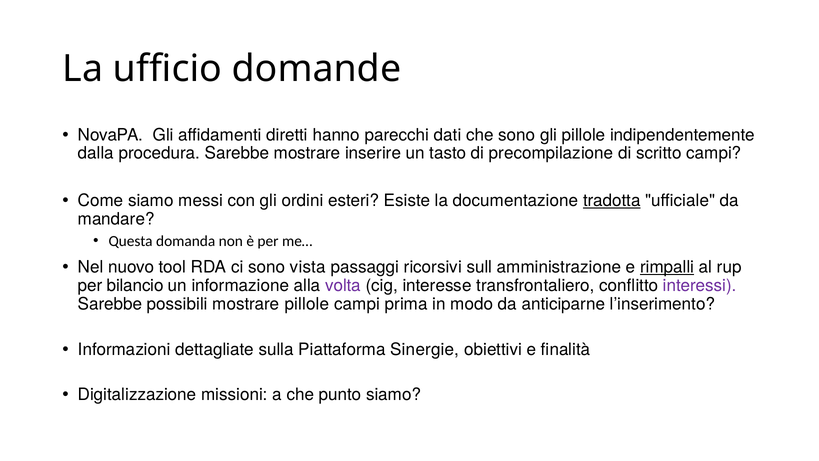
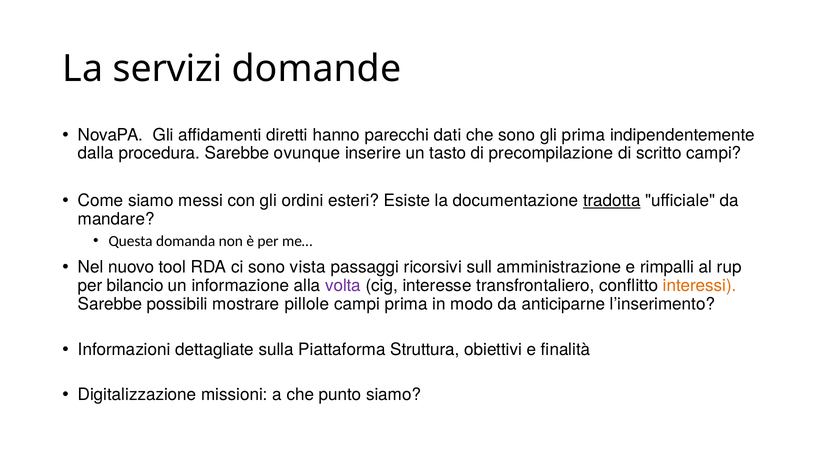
ufficio: ufficio -> servizi (168, 69)
gli pillole: pillole -> prima (584, 135)
Sarebbe mostrare: mostrare -> ovunque (307, 153)
rimpalli underline: present -> none (667, 267)
interessi colour: purple -> orange (700, 285)
Sinergie: Sinergie -> Struttura (425, 349)
